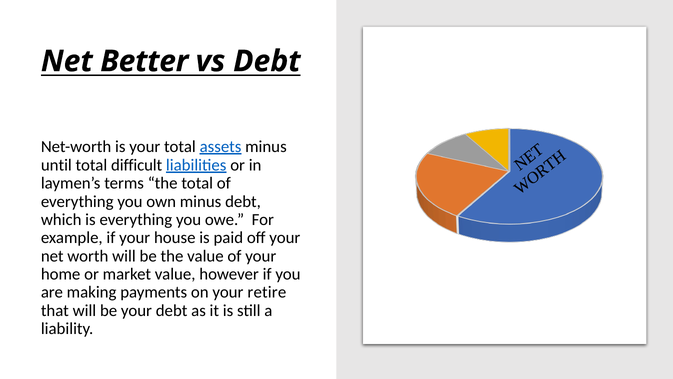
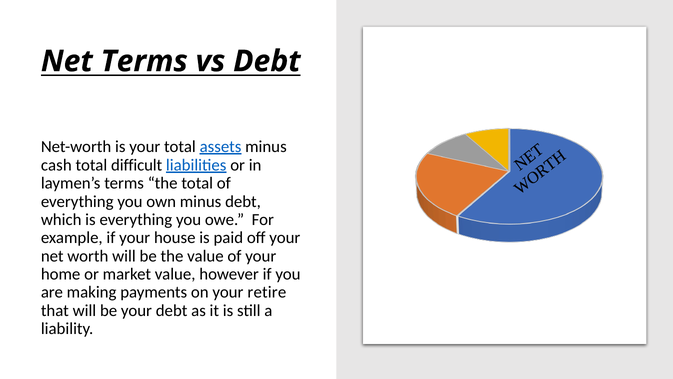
Net Better: Better -> Terms (144, 61)
until: until -> cash (56, 165)
